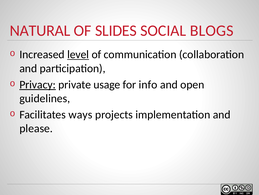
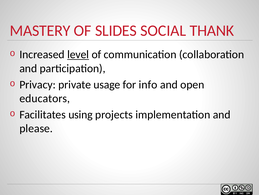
NATURAL: NATURAL -> MASTERY (40, 30)
BLOGS: BLOGS -> THANK (212, 30)
Privacy underline: present -> none (38, 84)
guidelines: guidelines -> educators (45, 98)
ways: ways -> using (81, 114)
